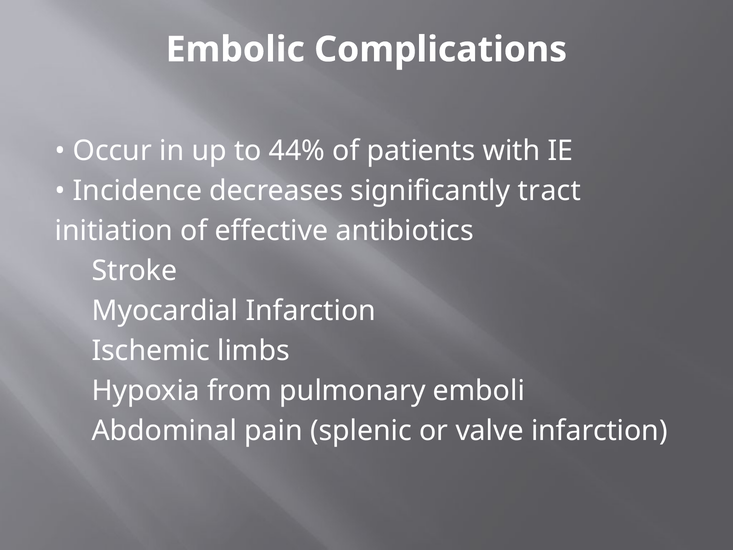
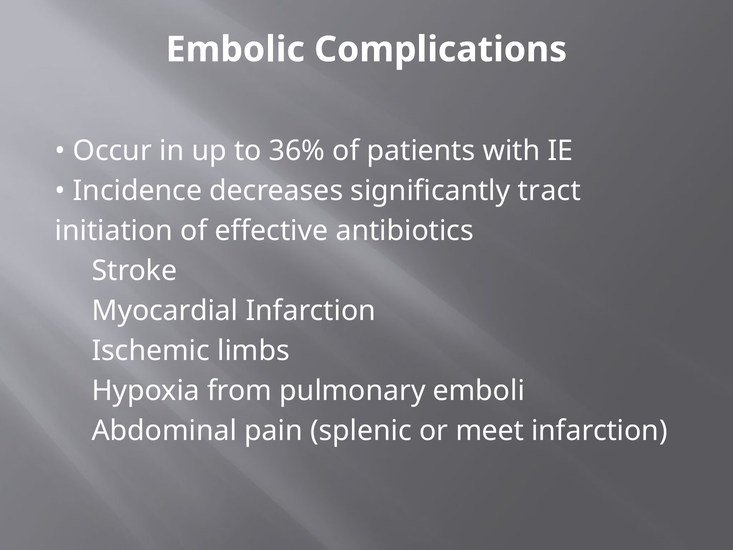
44%: 44% -> 36% (297, 151)
valve: valve -> meet (490, 431)
